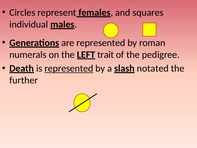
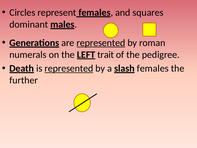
individual: individual -> dominant (29, 24)
represented underline: none -> present (101, 43)
notated: notated -> females (153, 68)
